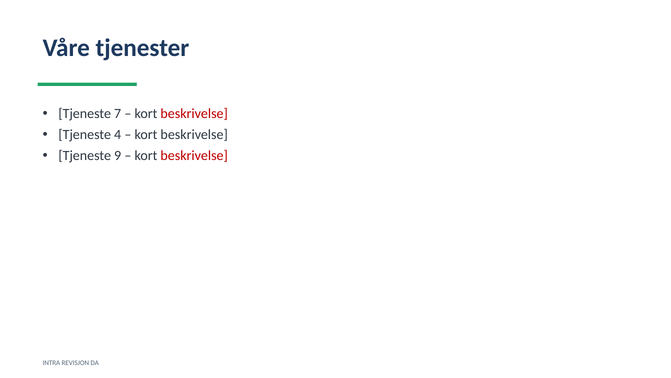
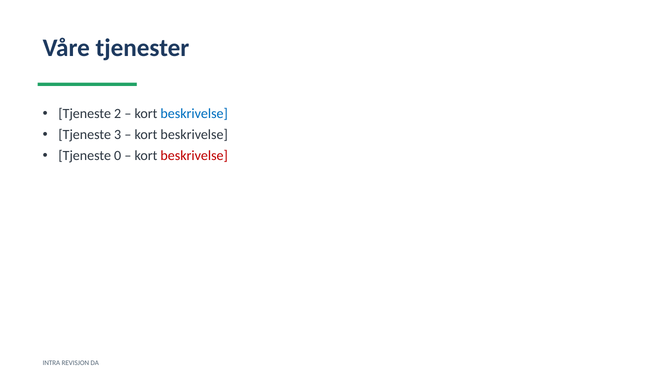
7: 7 -> 2 (118, 114)
beskrivelse colour: red -> blue (194, 114)
4: 4 -> 3 (118, 135)
9: 9 -> 0 (118, 156)
